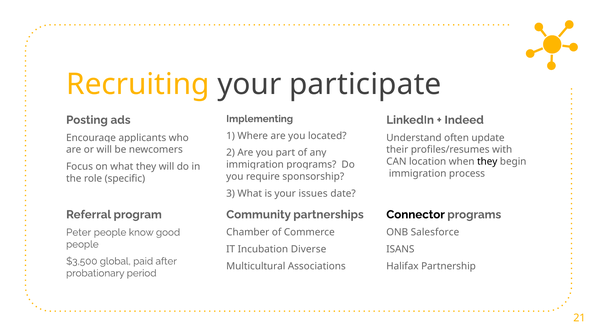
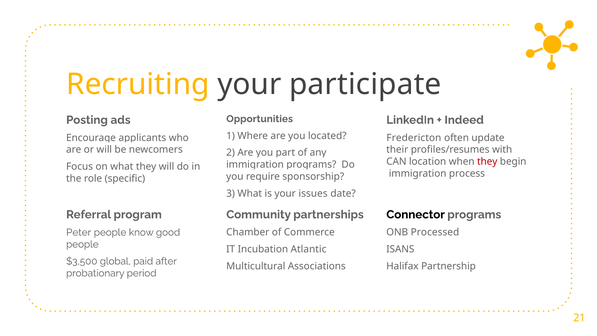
Implementing: Implementing -> Opportunities (260, 119)
Understand: Understand -> Fredericton (414, 138)
they colour: black -> red (487, 162)
Salesforce: Salesforce -> Processed (435, 232)
Diverse: Diverse -> Atlantic (309, 249)
